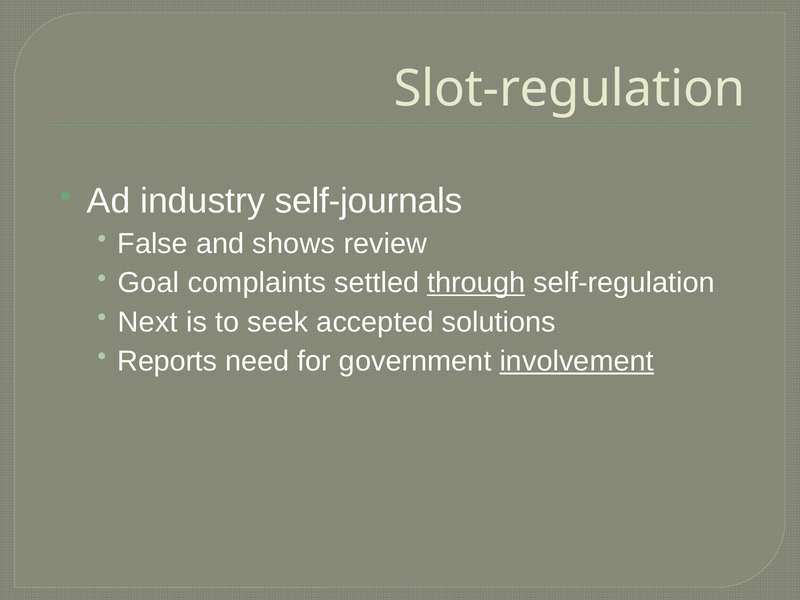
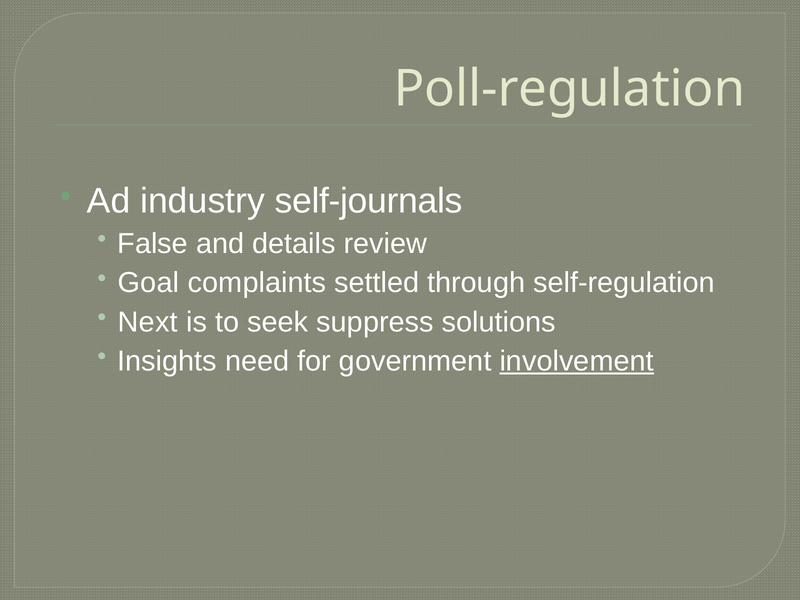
Slot-regulation: Slot-regulation -> Poll-regulation (569, 89)
shows: shows -> details (294, 244)
through underline: present -> none (476, 283)
accepted: accepted -> suppress (375, 322)
Reports: Reports -> Insights (167, 361)
